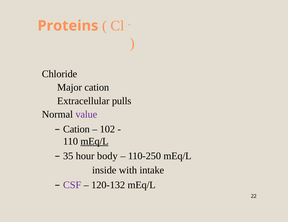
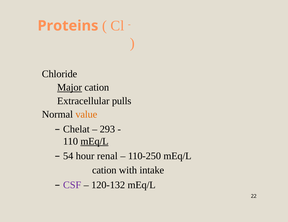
Major underline: none -> present (70, 88)
value colour: purple -> orange (86, 115)
Cation: Cation -> Chelat (76, 129)
102: 102 -> 293 (107, 129)
35: 35 -> 54 (68, 156)
body: body -> renal (107, 156)
inside: inside -> cation (104, 171)
